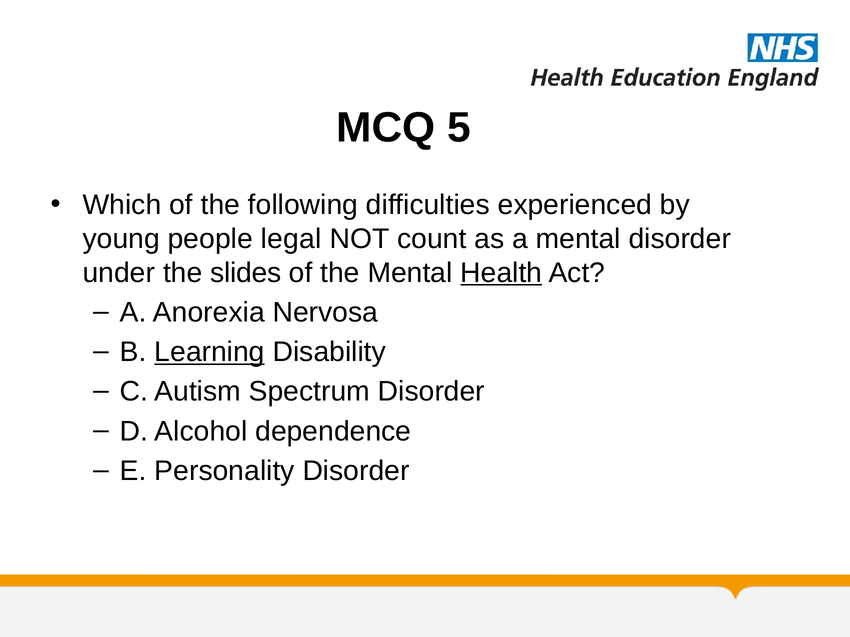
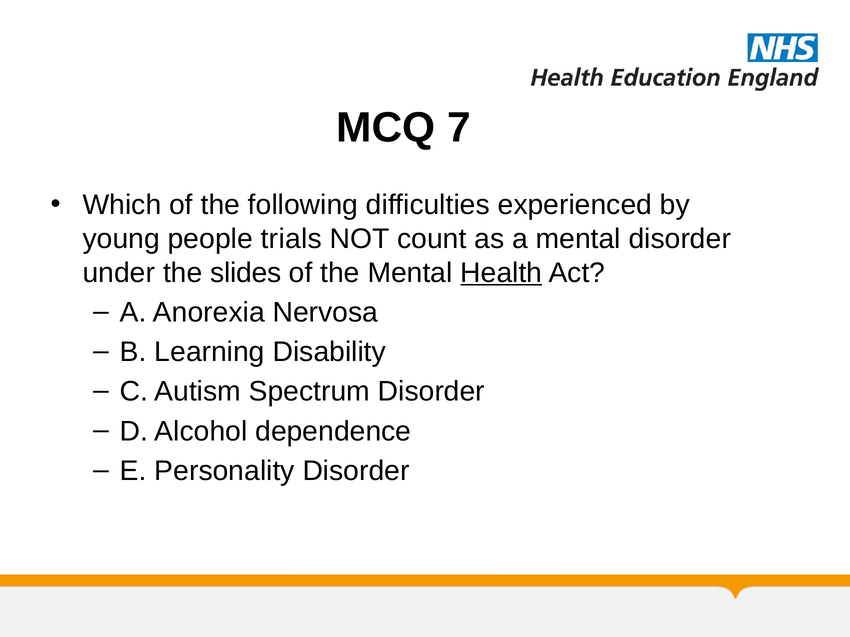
5: 5 -> 7 (459, 128)
legal: legal -> trials (291, 239)
Learning underline: present -> none (210, 352)
